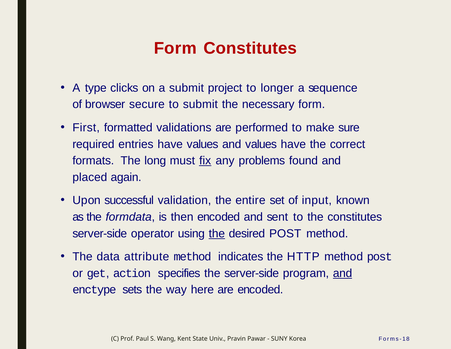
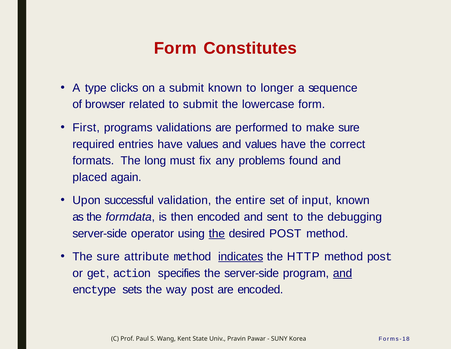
submit project: project -> known (225, 88)
secure: secure -> related (147, 104)
necessary: necessary -> lowercase (268, 104)
formatted: formatted -> programs (128, 127)
fix underline: present -> none (205, 160)
the constitutes: constitutes -> debugging (355, 217)
The data: data -> sure (108, 256)
indicates underline: none -> present (241, 256)
way here: here -> post (202, 289)
